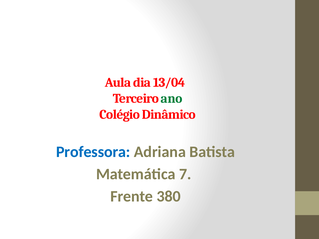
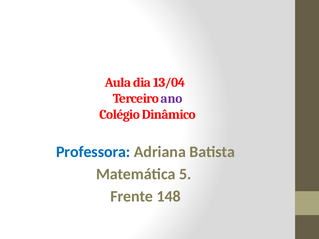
ano colour: green -> purple (172, 99)
7: 7 -> 5 (185, 174)
380: 380 -> 148 (169, 197)
